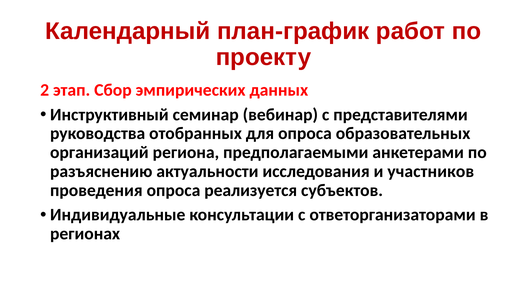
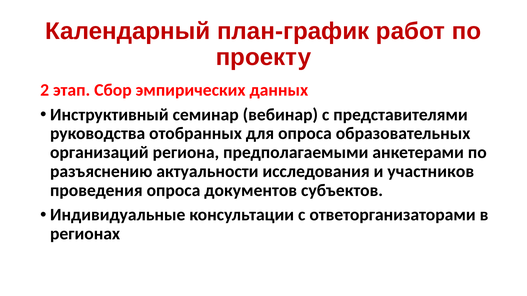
реализуется: реализуется -> документов (251, 191)
